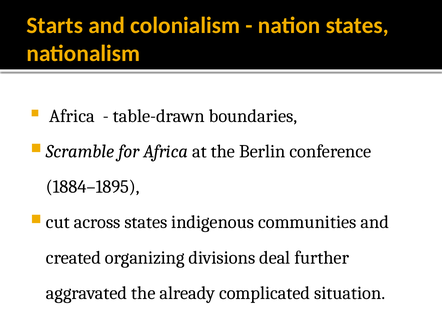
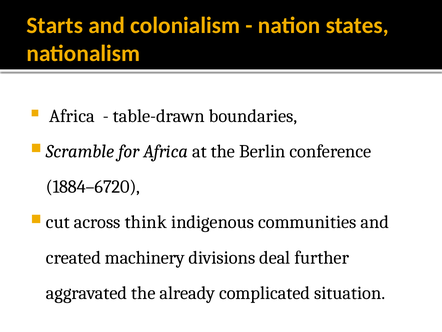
1884–1895: 1884–1895 -> 1884–6720 (93, 187)
across states: states -> think (146, 222)
organizing: organizing -> machinery (145, 257)
